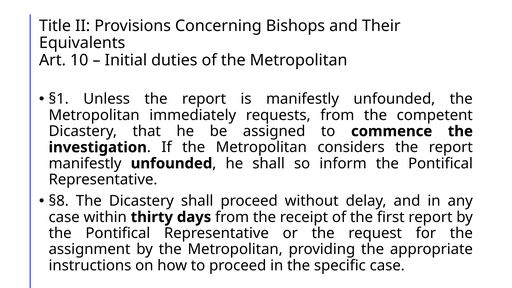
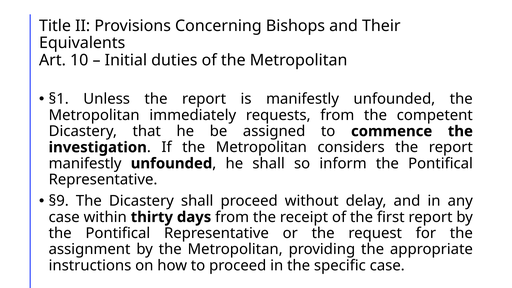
§8: §8 -> §9 (59, 201)
